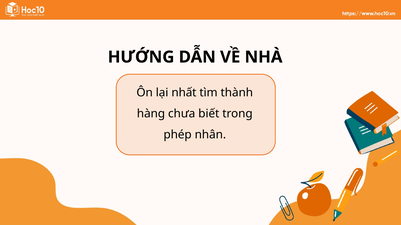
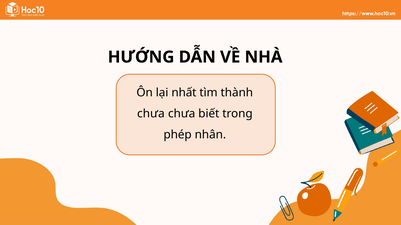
hàng: hàng -> chưa (151, 114)
